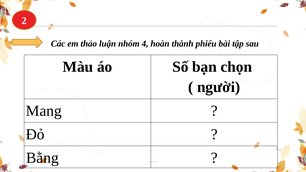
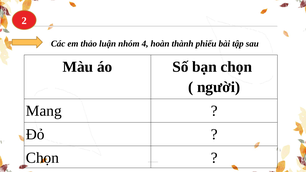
Bằng: Bằng -> Chọn (42, 158)
